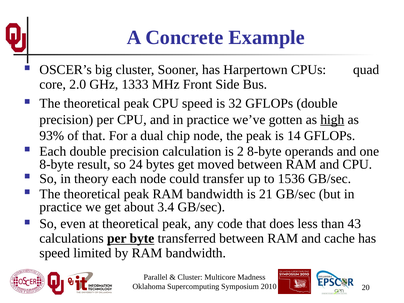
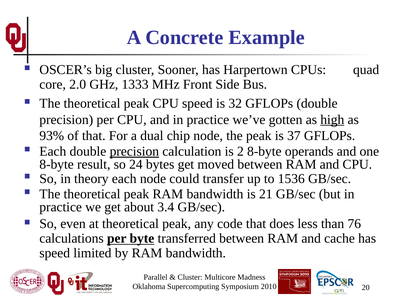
14: 14 -> 37 (294, 136)
precision underline: none -> present (134, 151)
43: 43 -> 76 (354, 224)
